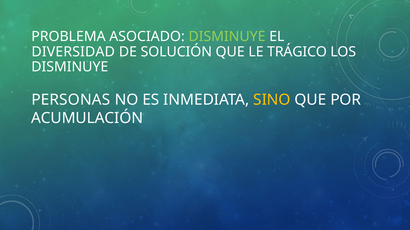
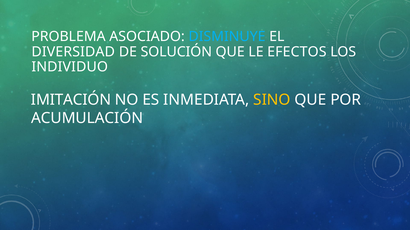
DISMINUYE colour: light green -> light blue (227, 37)
TRÁGICO: TRÁGICO -> EFECTOS (297, 52)
DISMINUYE: DISMINUYE -> INDIVIDUO (70, 67)
PERSONAS: PERSONAS -> IMITACIÓN (71, 100)
